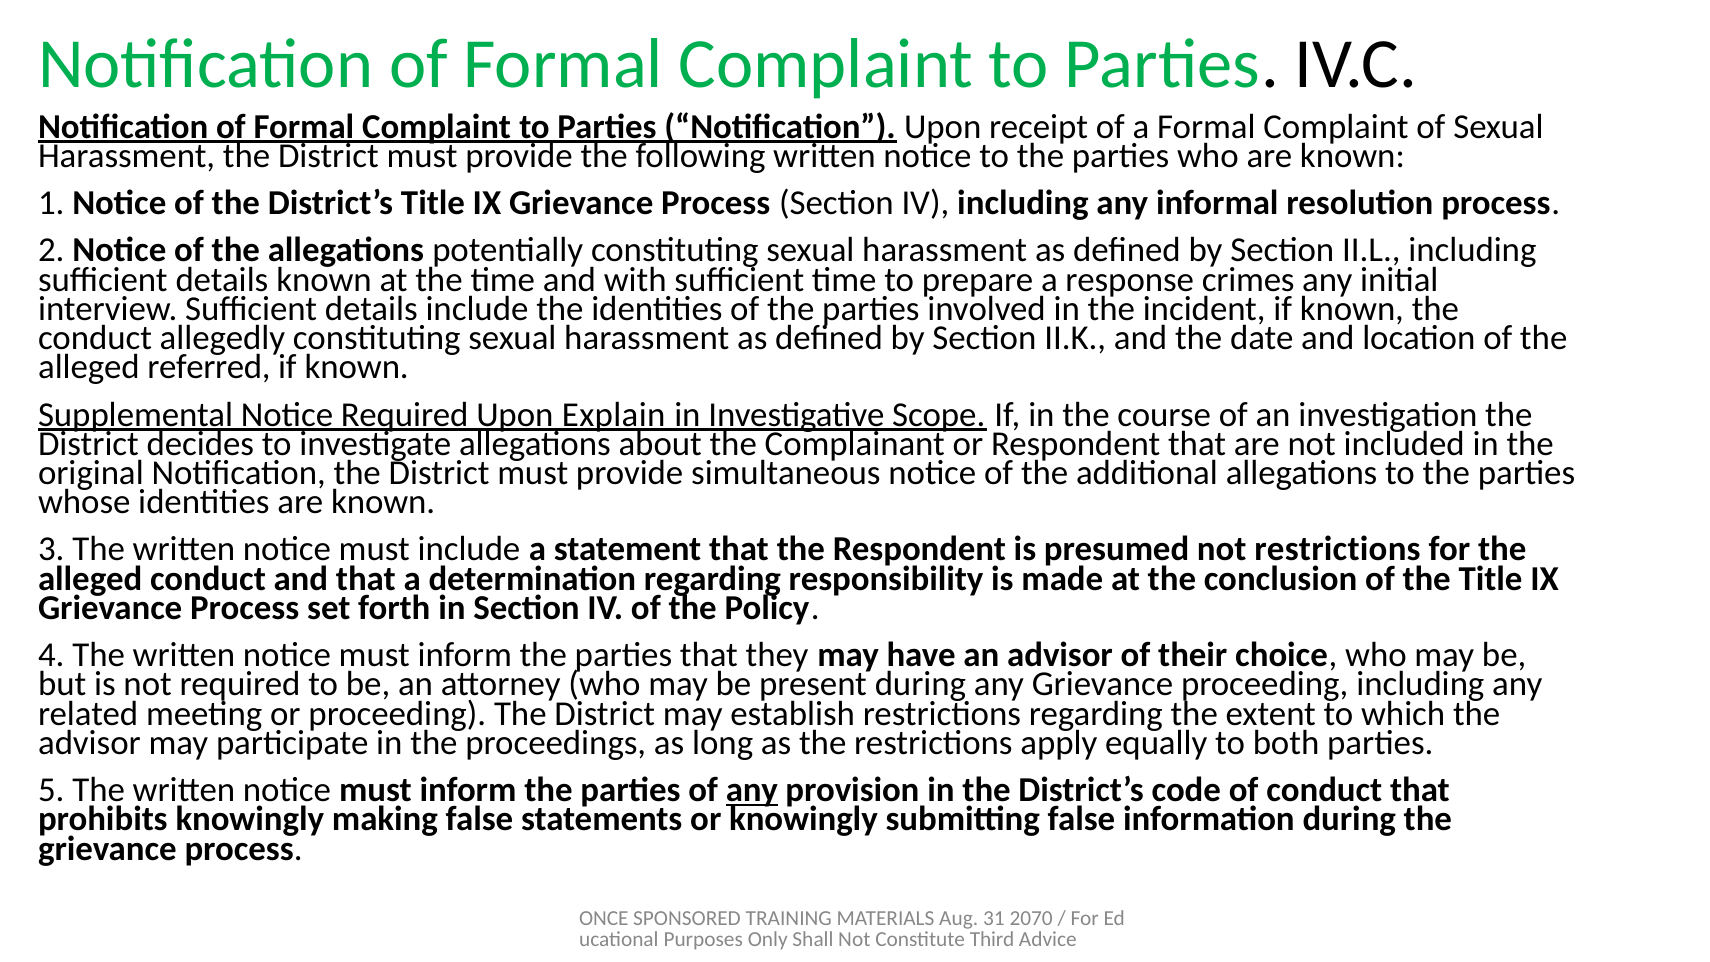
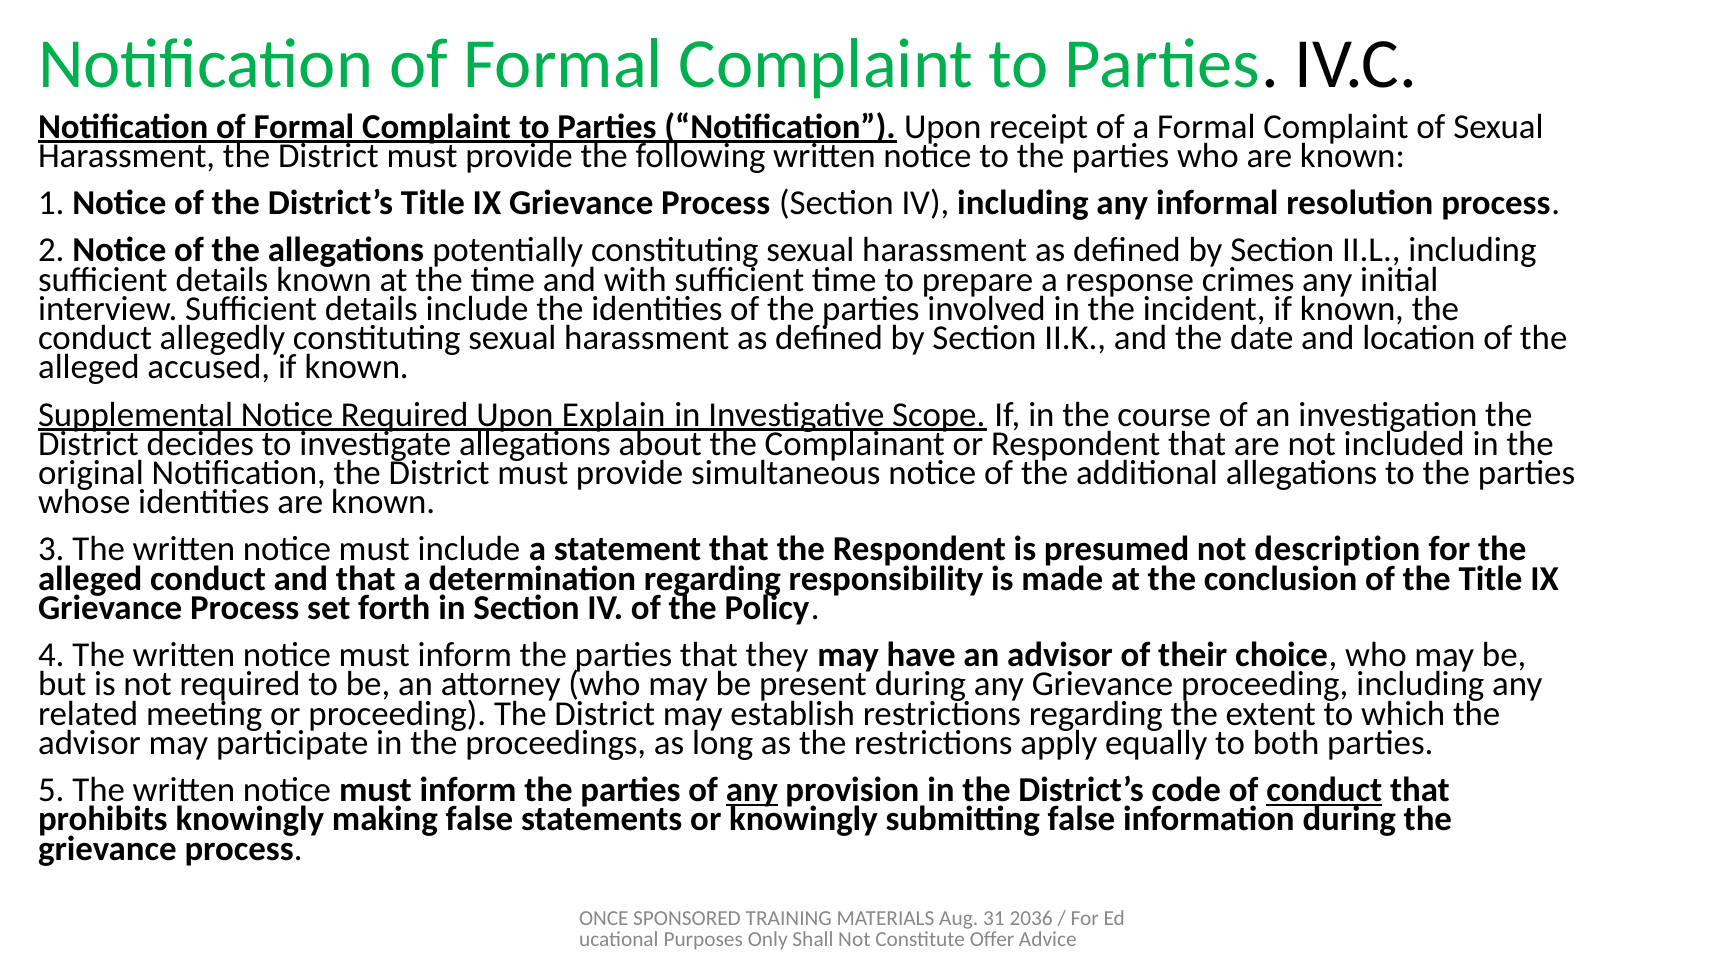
referred: referred -> accused (209, 367)
not restrictions: restrictions -> description (1337, 549)
conduct underline: none -> present (1324, 790)
2070: 2070 -> 2036 (1031, 918)
Third: Third -> Offer (992, 940)
